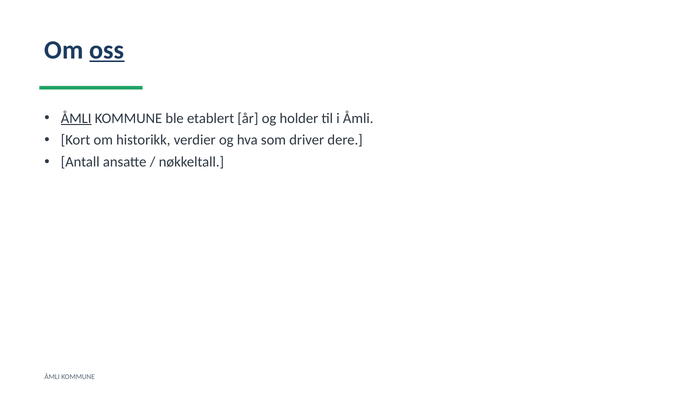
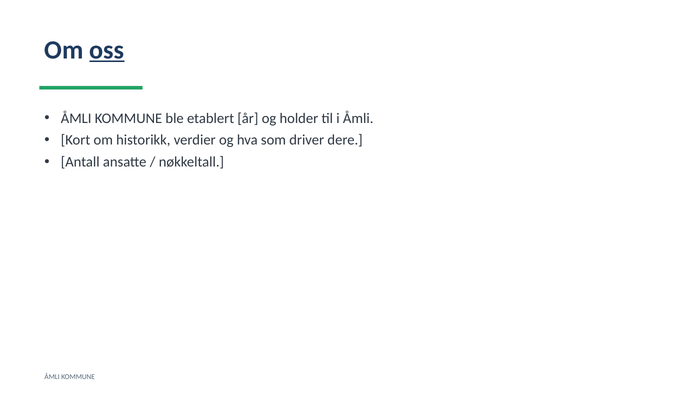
ÅMLI underline: present -> none (76, 118)
